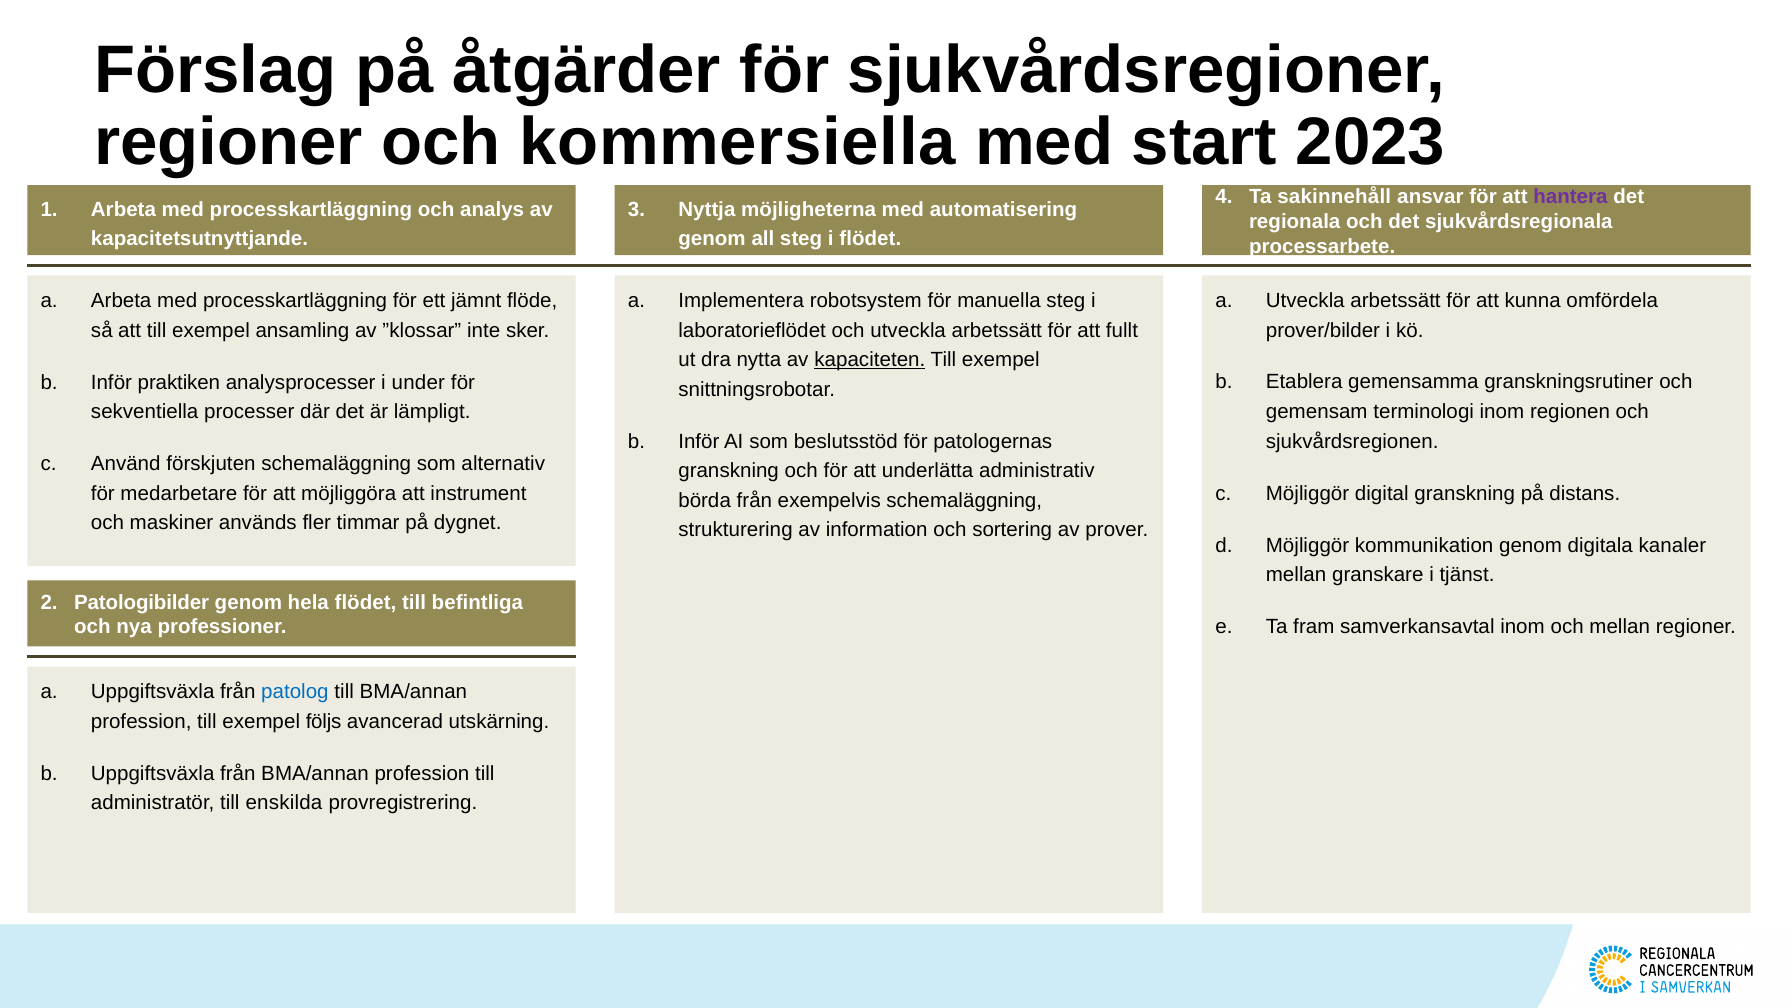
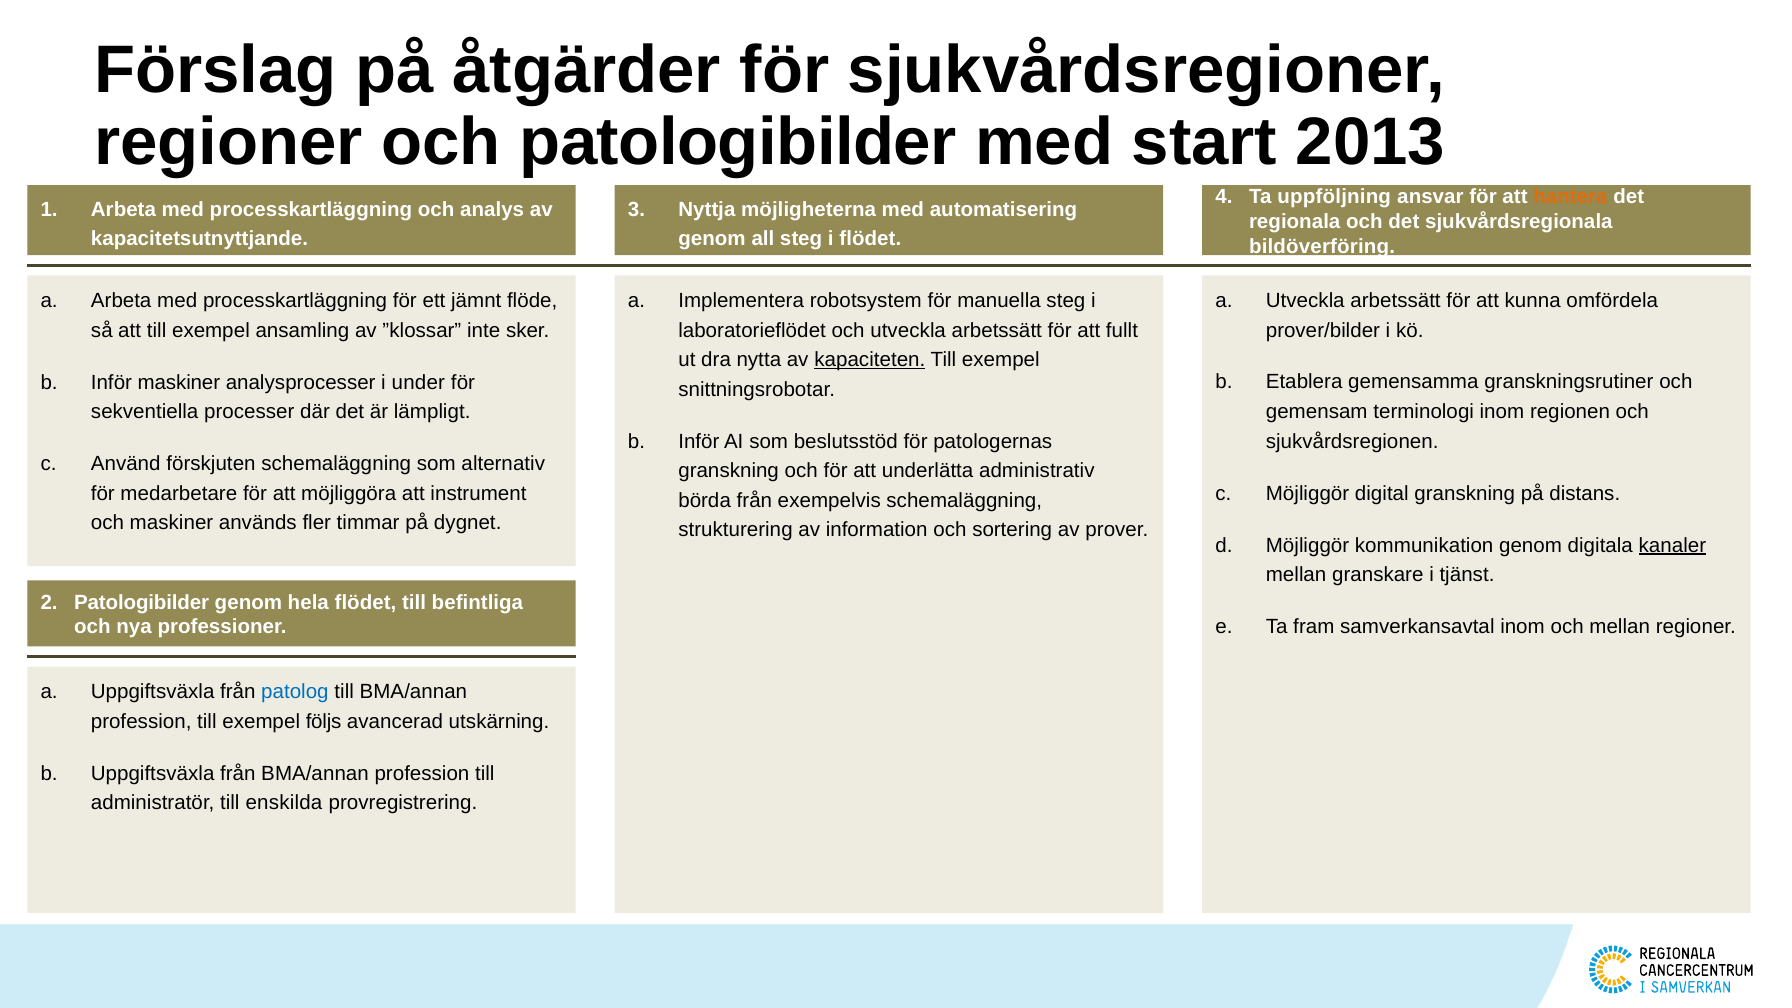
och kommersiella: kommersiella -> patologibilder (738, 143)
2023: 2023 -> 2013 (1371, 143)
sakinnehåll: sakinnehåll -> uppföljning (1334, 197)
hantera colour: purple -> orange (1570, 197)
processarbete: processarbete -> bildöverföring (1322, 246)
Inför praktiken: praktiken -> maskiner (179, 382)
kanaler underline: none -> present (1672, 545)
